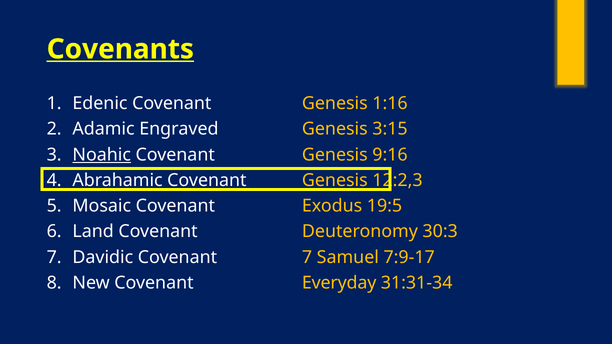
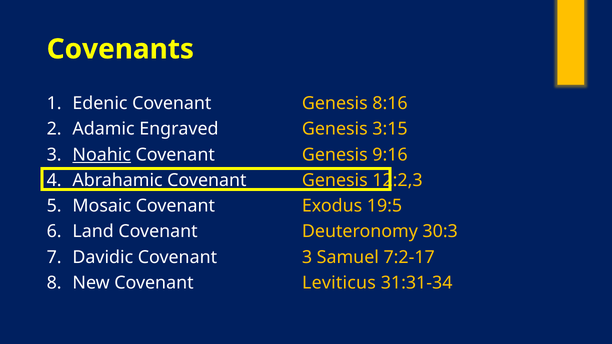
Covenants underline: present -> none (120, 49)
1:16: 1:16 -> 8:16 (390, 103)
Covenant 7: 7 -> 3 (307, 257)
7:9-17: 7:9-17 -> 7:2-17 (409, 257)
Everyday: Everyday -> Leviticus (339, 283)
